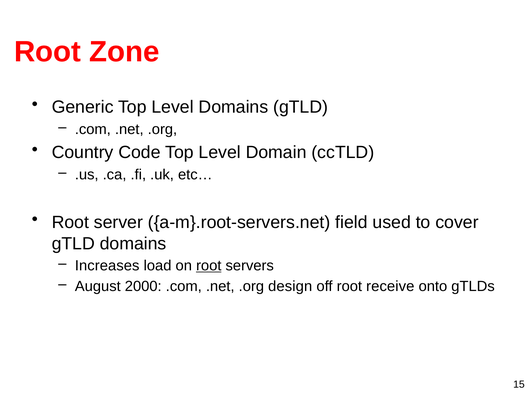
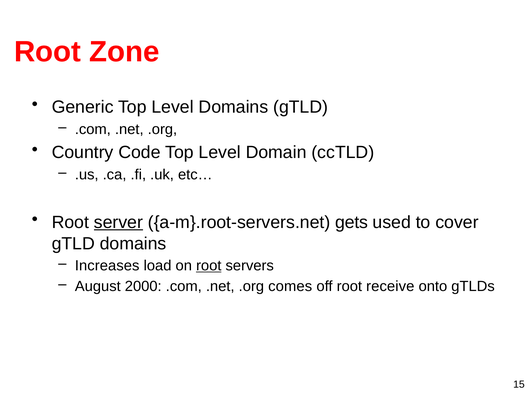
server underline: none -> present (118, 223)
field: field -> gets (352, 223)
design: design -> comes (290, 287)
